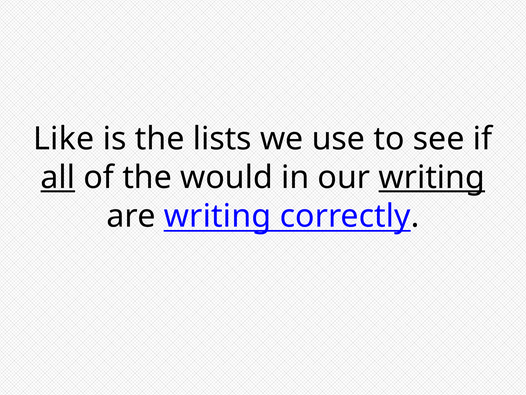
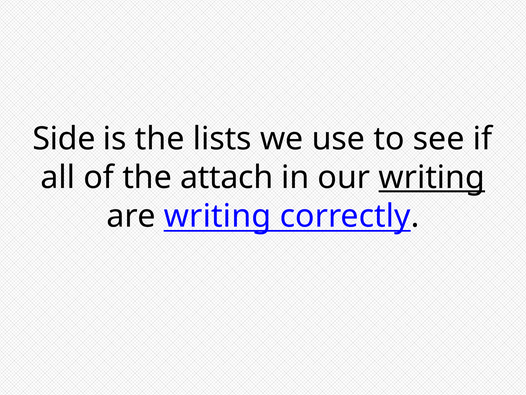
Like: Like -> Side (64, 139)
all underline: present -> none (58, 177)
would: would -> attach (227, 177)
